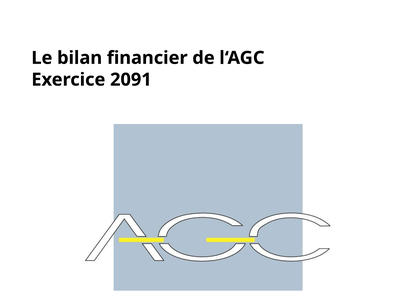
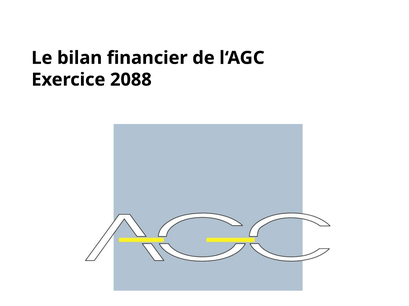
2091: 2091 -> 2088 (131, 80)
